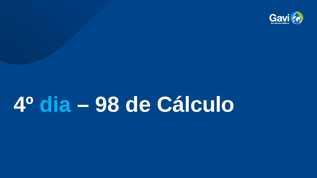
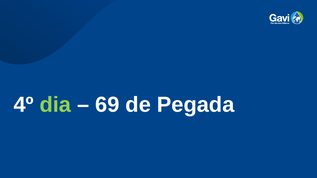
dia colour: light blue -> light green (55, 105)
98: 98 -> 69 (107, 105)
Cálculo: Cálculo -> Pegada (196, 105)
